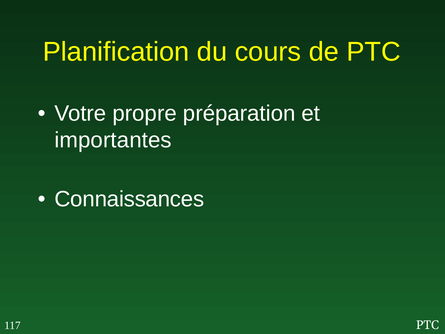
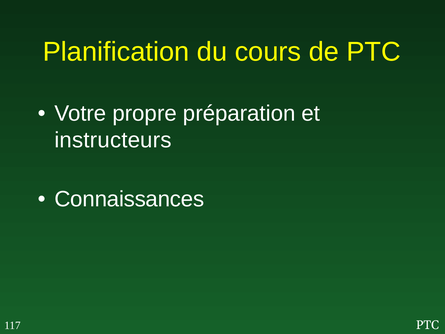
importantes: importantes -> instructeurs (113, 140)
